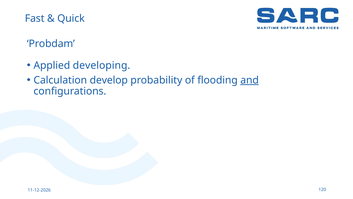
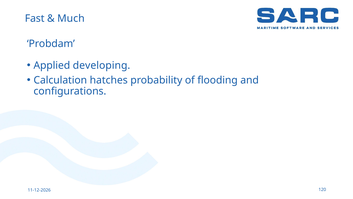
Quick: Quick -> Much (71, 18)
develop: develop -> hatches (109, 80)
and underline: present -> none (250, 80)
